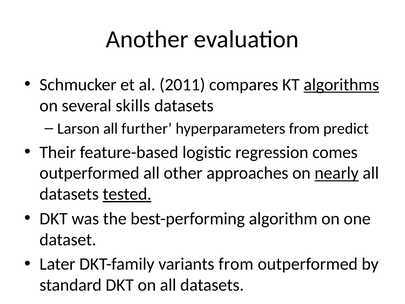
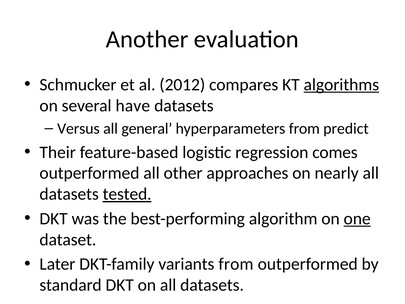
2011: 2011 -> 2012 (182, 85)
skills: skills -> have (133, 106)
Larson: Larson -> Versus (78, 128)
further: further -> general (147, 128)
nearly underline: present -> none (337, 173)
one underline: none -> present (357, 219)
